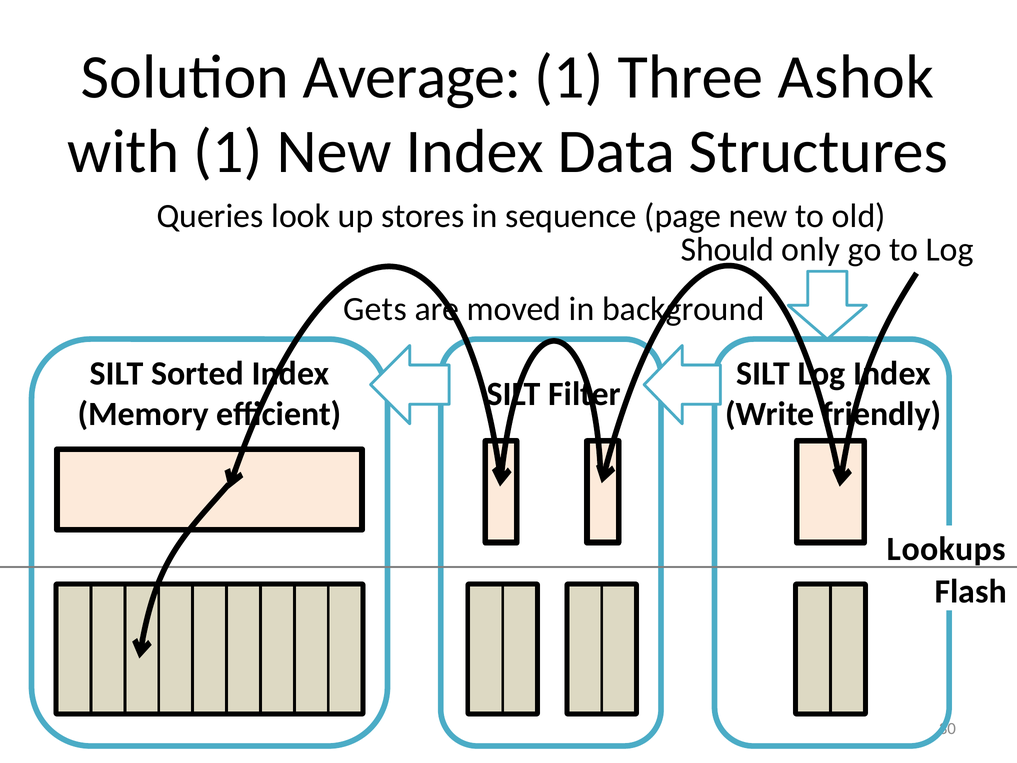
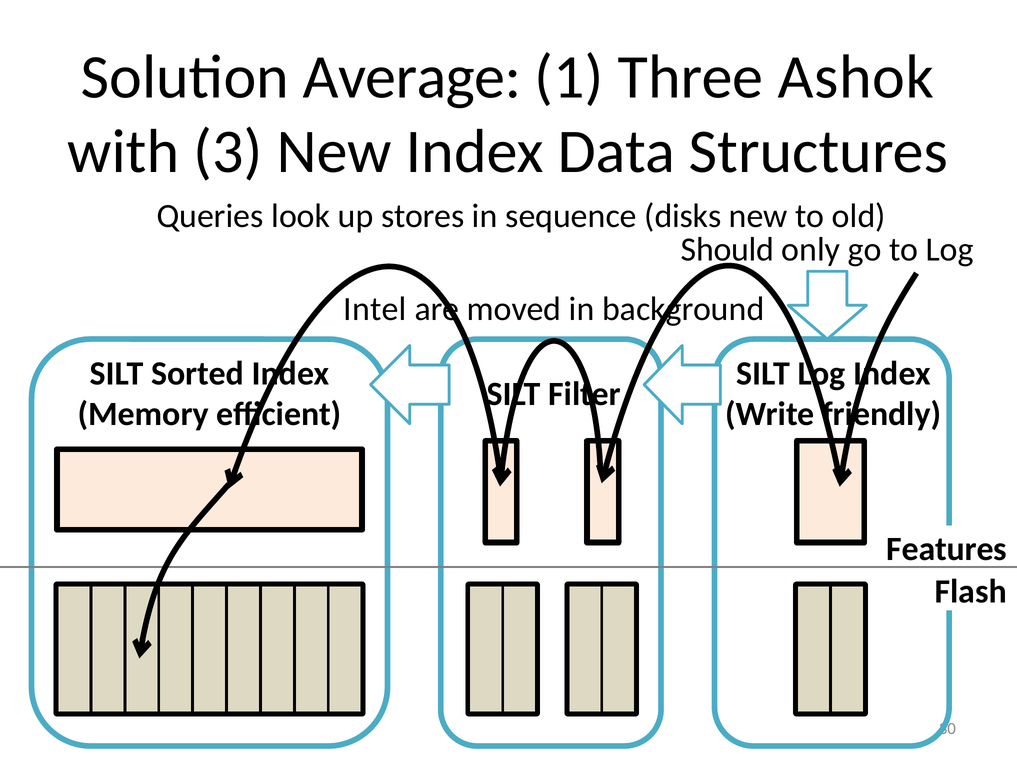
with 1: 1 -> 3 (228, 152)
page: page -> disks (683, 216)
Gets: Gets -> Intel (375, 309)
Lookups: Lookups -> Features (947, 549)
